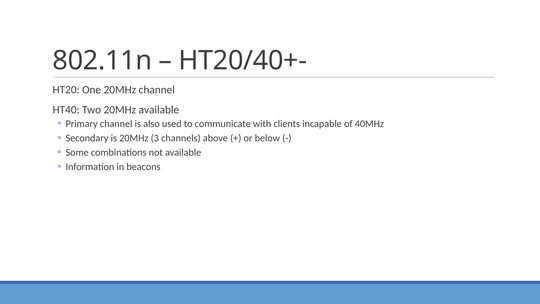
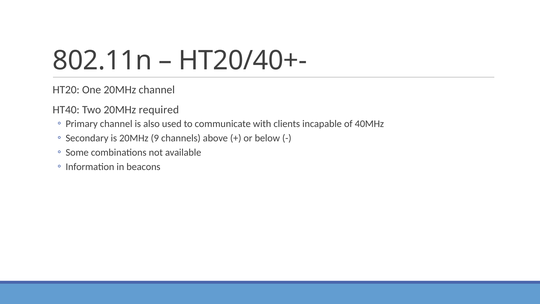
20MHz available: available -> required (159, 110)
3: 3 -> 9 (155, 138)
